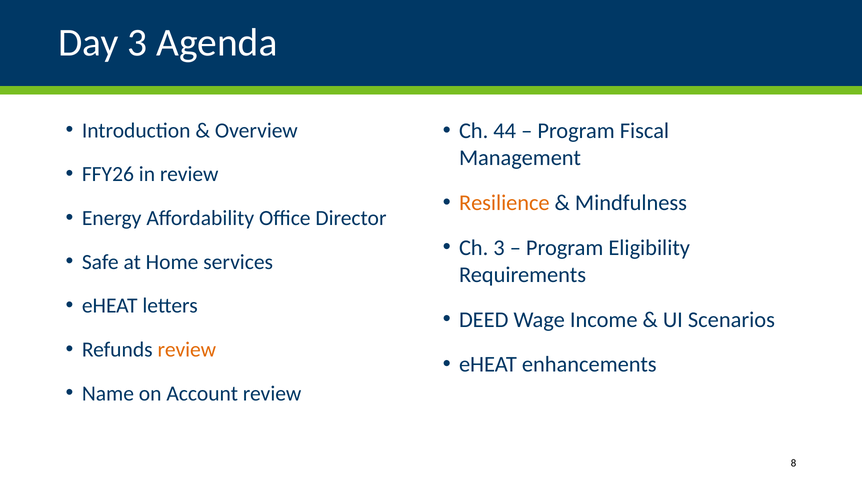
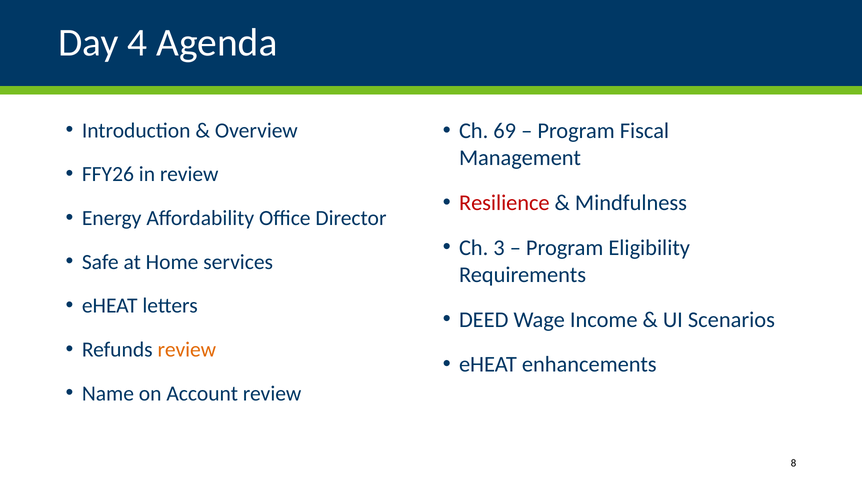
Day 3: 3 -> 4 (137, 43)
44: 44 -> 69 (505, 131)
Resilience colour: orange -> red (504, 203)
